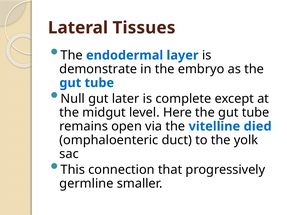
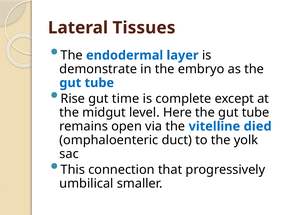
Null: Null -> Rise (73, 99)
later: later -> time (126, 99)
germline: germline -> umbilical (86, 184)
